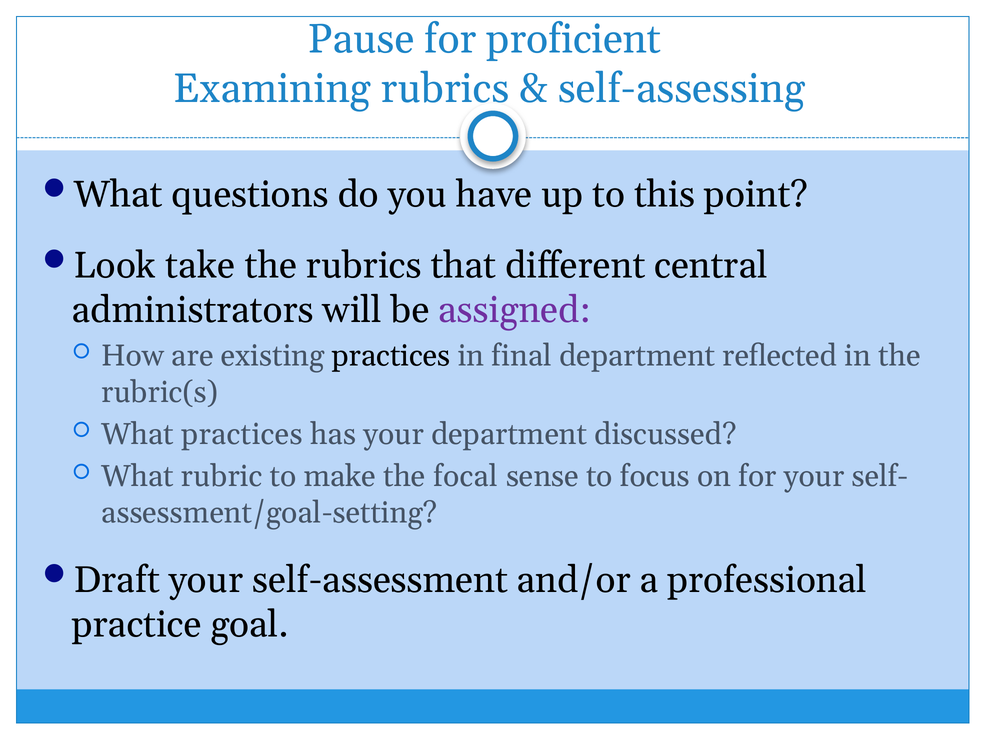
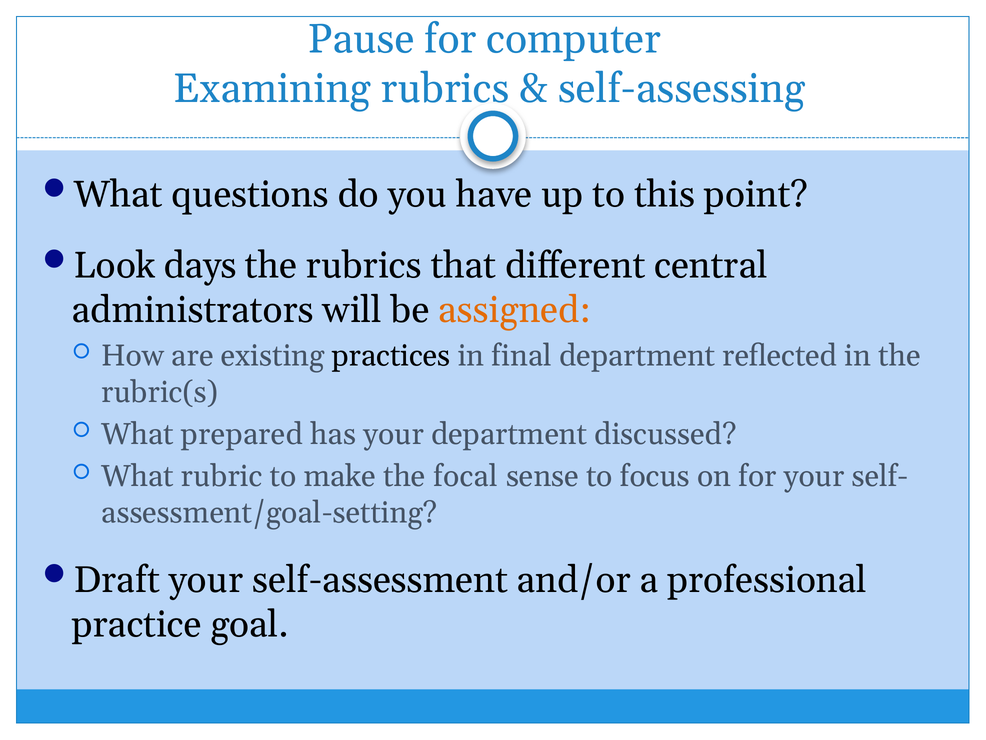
proficient: proficient -> computer (574, 39)
take: take -> days (200, 265)
assigned colour: purple -> orange (515, 310)
What practices: practices -> prepared (242, 434)
